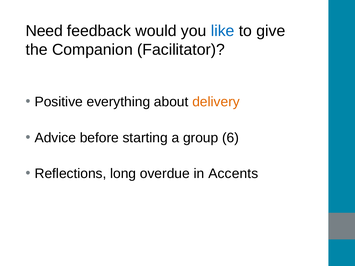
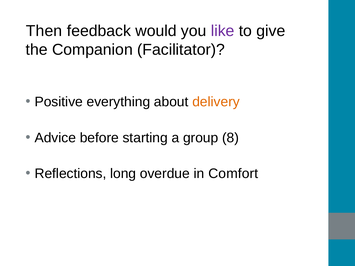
Need: Need -> Then (44, 31)
like colour: blue -> purple (223, 31)
6: 6 -> 8 (231, 138)
Accents: Accents -> Comfort (233, 174)
